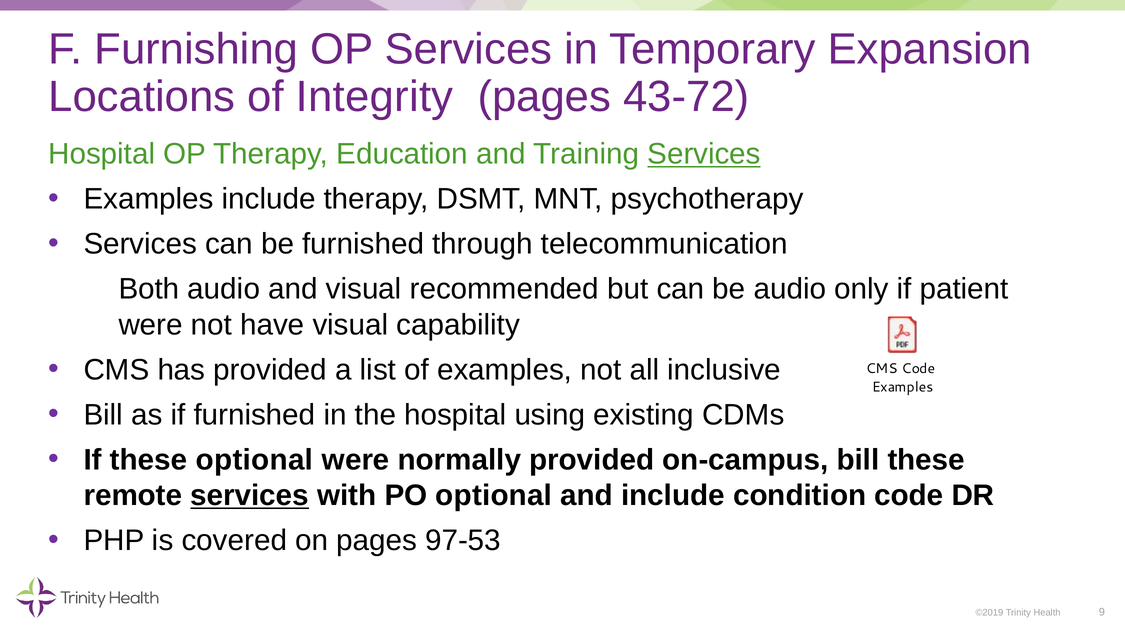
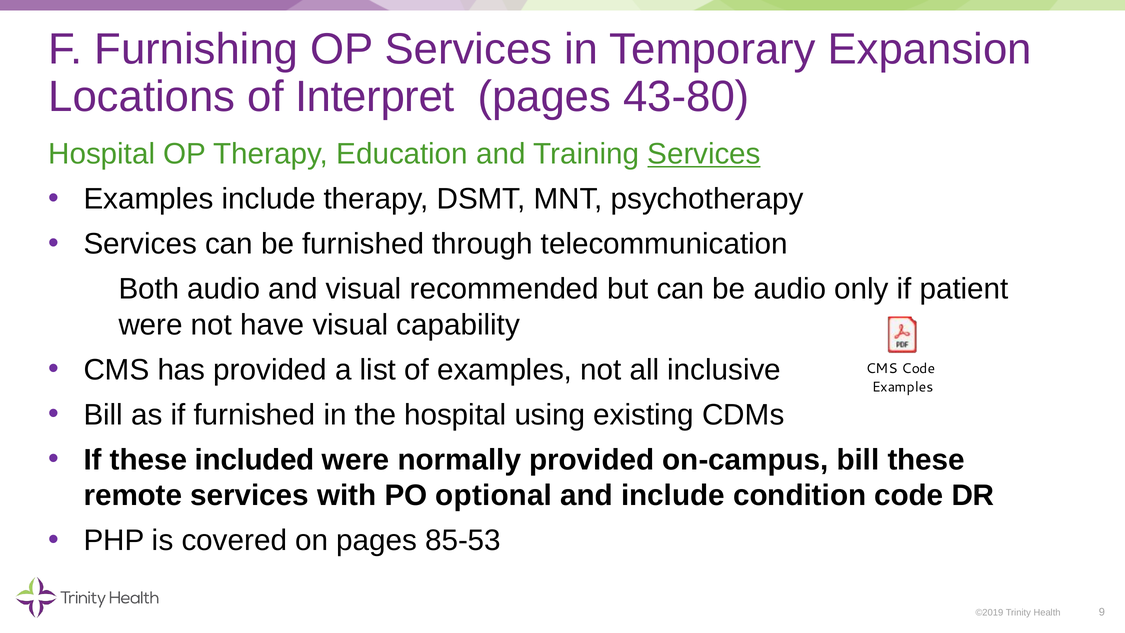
Integrity: Integrity -> Interpret (375, 97)
43-72: 43-72 -> 43-80 (686, 97)
these optional: optional -> included (255, 460)
services underline: present -> none (250, 495)
97-53: 97-53 -> 85-53 (463, 540)
